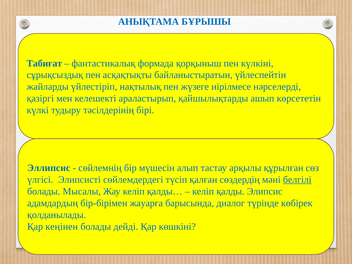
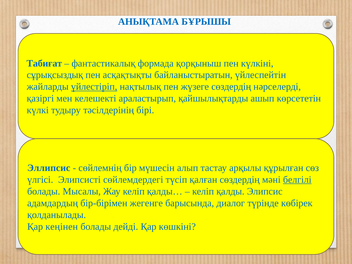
үйлестіріп underline: none -> present (94, 87)
жүзеге иірілмесе: иірілмесе -> сөздердің (231, 87)
жауарға: жауарға -> жегенге (146, 203)
